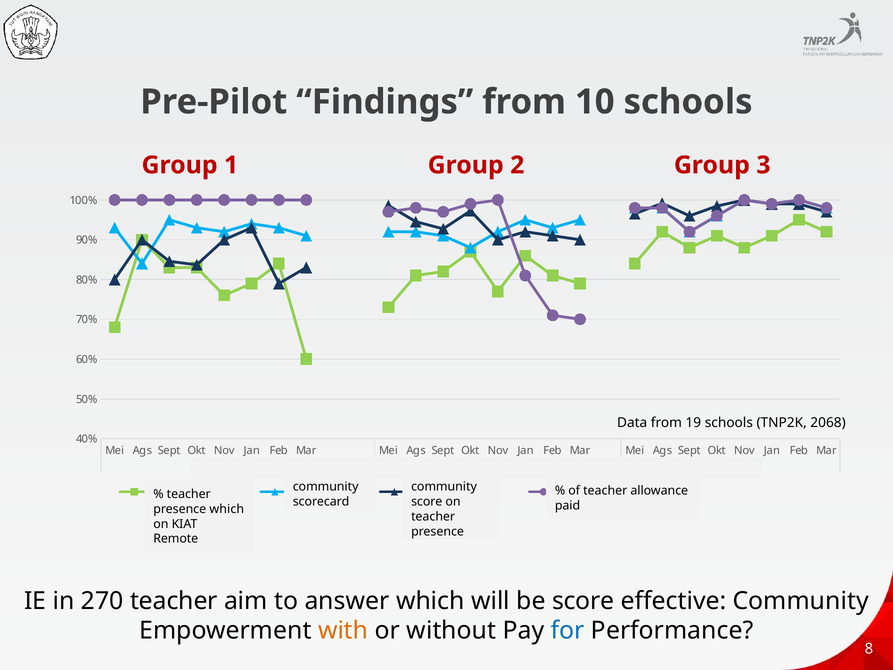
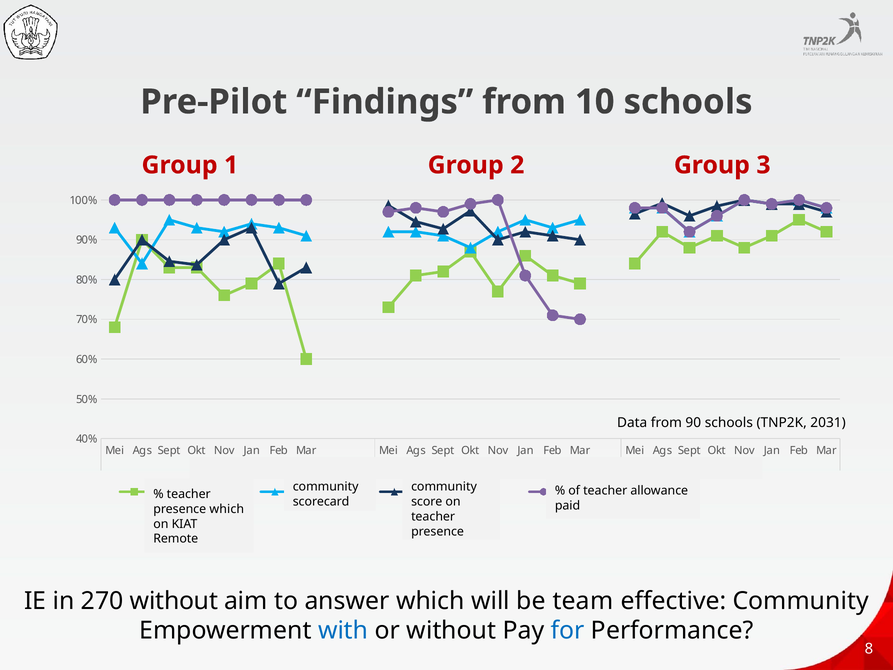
19: 19 -> 90 (693, 423)
2068: 2068 -> 2031 (828, 423)
270 teacher: teacher -> without (174, 601)
be score: score -> team (583, 601)
with colour: orange -> blue (343, 630)
